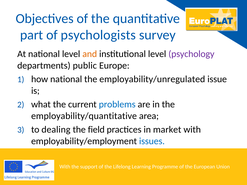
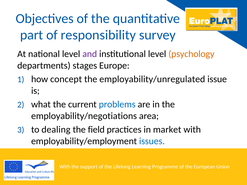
psychologists: psychologists -> responsibility (98, 35)
and colour: orange -> purple (90, 54)
psychology colour: purple -> orange (191, 54)
public: public -> stages (85, 66)
how national: national -> concept (66, 79)
employability/quantitative: employability/quantitative -> employability/negotiations (84, 116)
